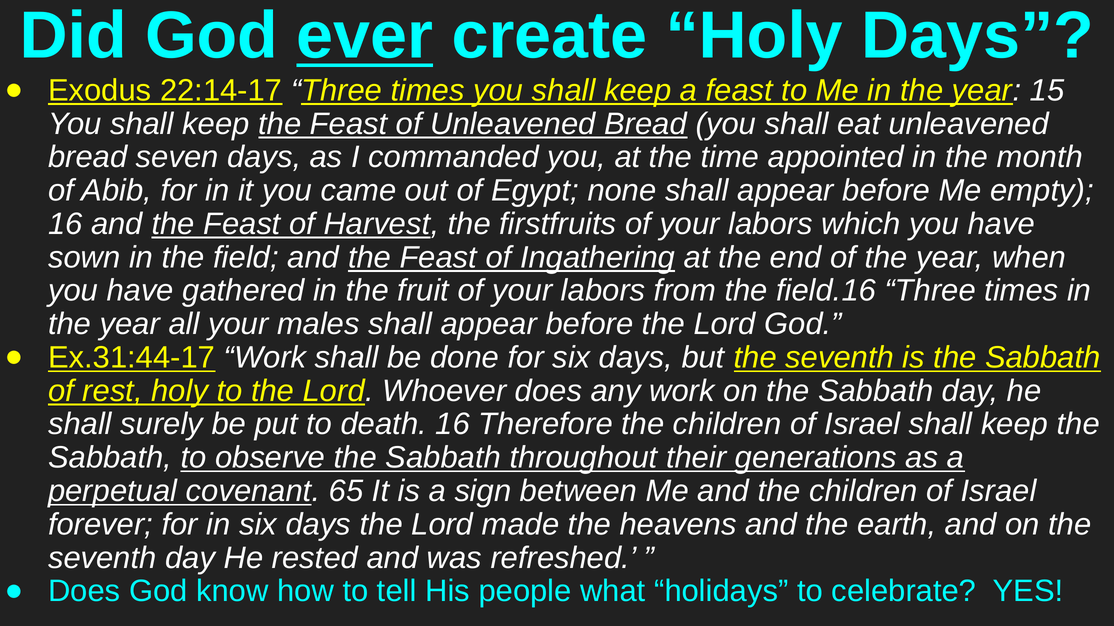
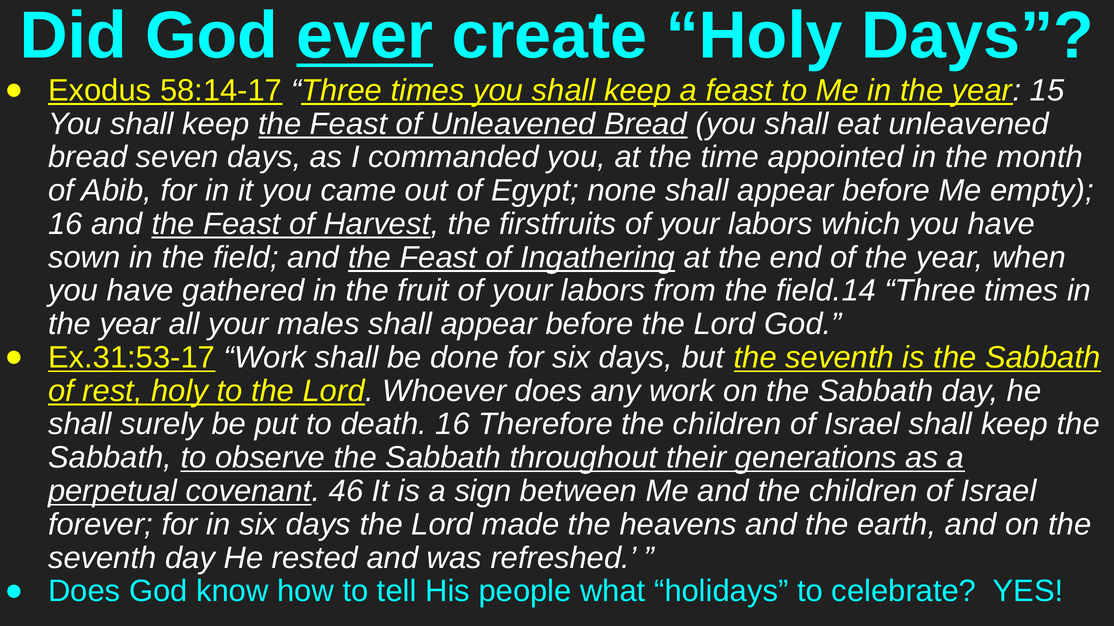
22:14-17: 22:14-17 -> 58:14-17 (221, 91)
field.16: field.16 -> field.14 (826, 291)
Ex.31:44-17: Ex.31:44-17 -> Ex.31:53-17 (132, 358)
65: 65 -> 46 (346, 492)
